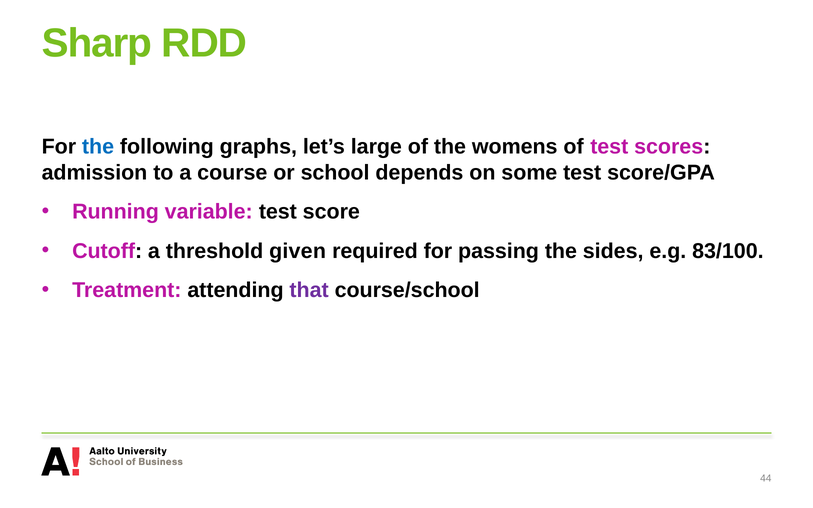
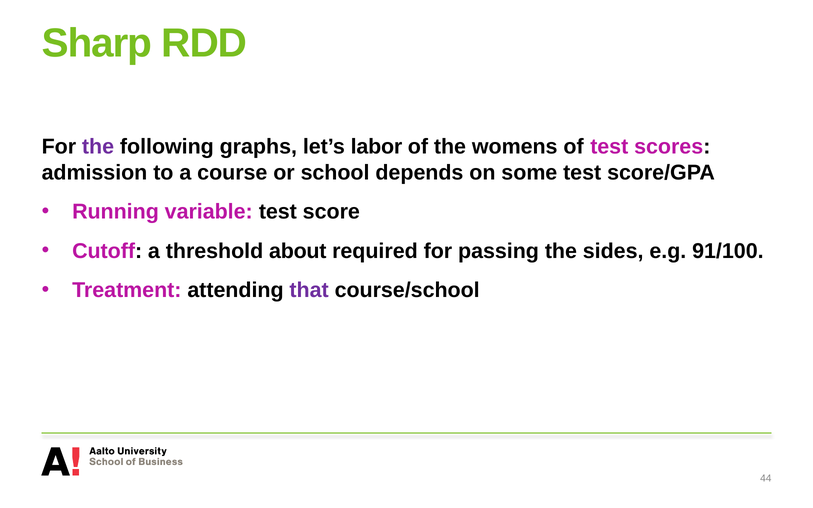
the colour: blue -> purple (98, 147)
large: large -> labor (376, 147)
given: given -> about (298, 251)
83/100: 83/100 -> 91/100 (728, 251)
